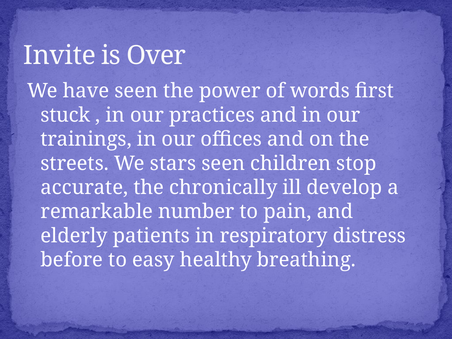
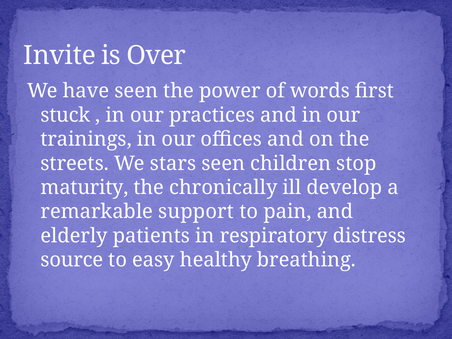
accurate: accurate -> maturity (84, 188)
number: number -> support (196, 212)
before: before -> source (72, 260)
